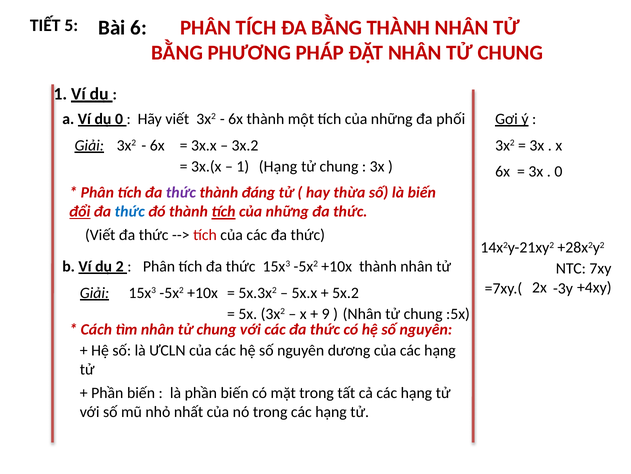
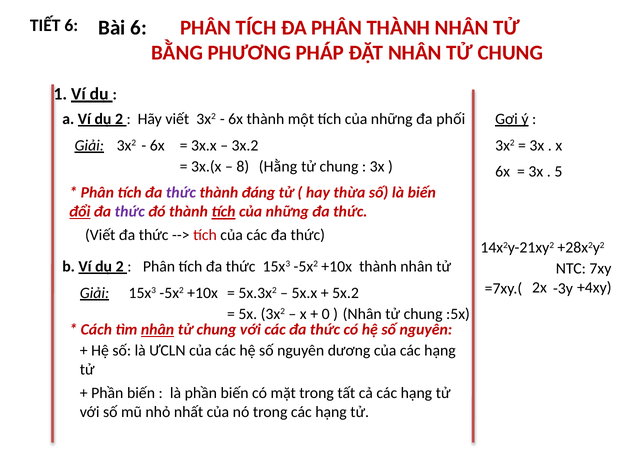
TIẾT 5: 5 -> 6 (71, 25)
ĐA BẰNG: BẰNG -> PHÂN (337, 28)
a Ví dụ 0: 0 -> 2 (119, 119)
1: 1 -> 8 (243, 166)
Hạng: Hạng -> Hằng (278, 166)
0: 0 -> 5 (558, 171)
thức colour: blue -> purple (130, 211)
9: 9 -> 0 (326, 313)
nhân underline: none -> present (158, 329)
